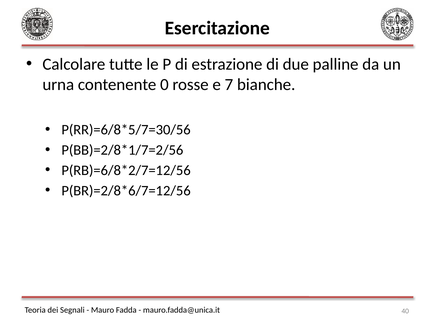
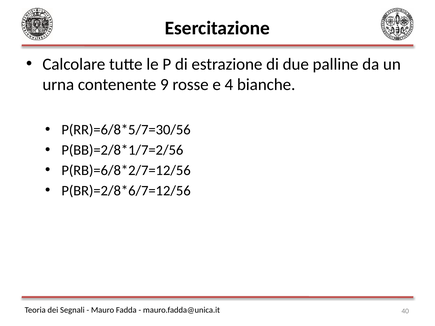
0: 0 -> 9 (164, 85)
7: 7 -> 4 (229, 85)
